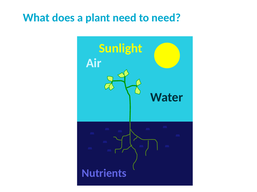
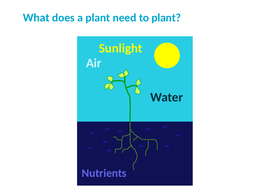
to need: need -> plant (166, 18)
